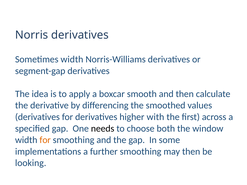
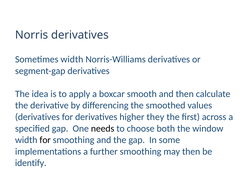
with: with -> they (155, 117)
for colour: orange -> black (45, 140)
looking: looking -> identify (31, 163)
